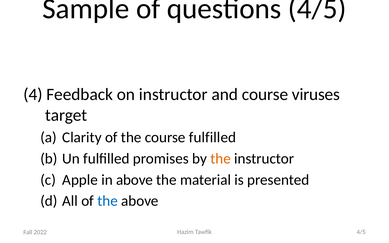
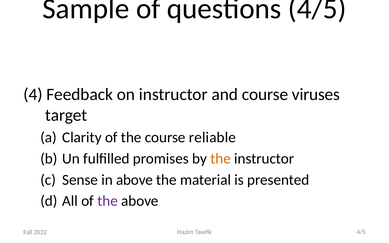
course fulfilled: fulfilled -> reliable (212, 138)
Apple: Apple -> Sense (80, 180)
the colour: blue -> purple (108, 201)
